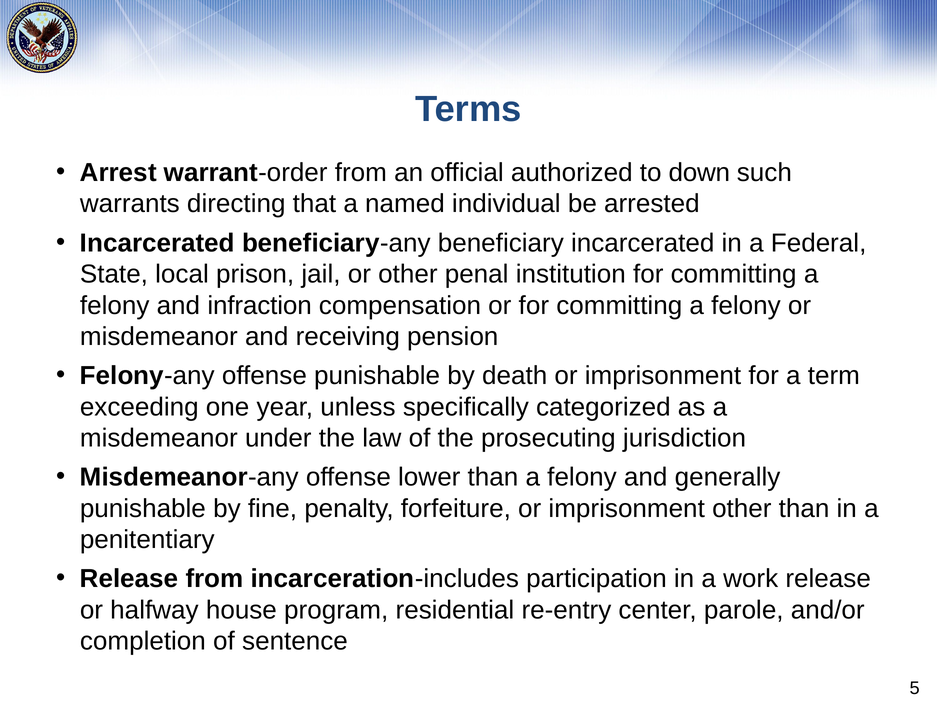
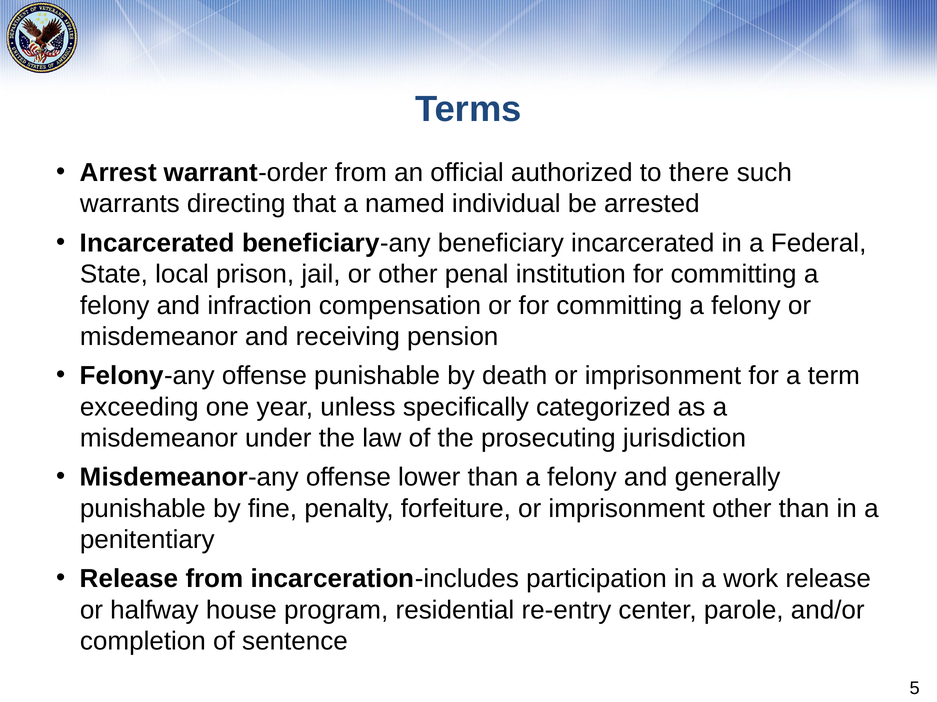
down: down -> there (699, 173)
